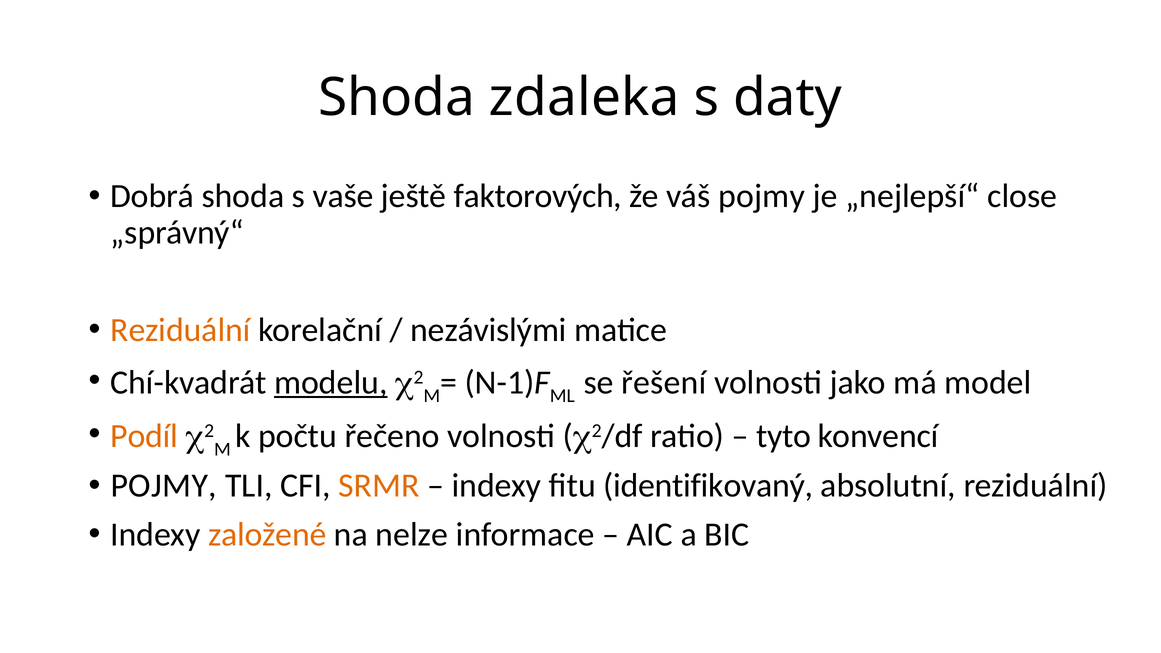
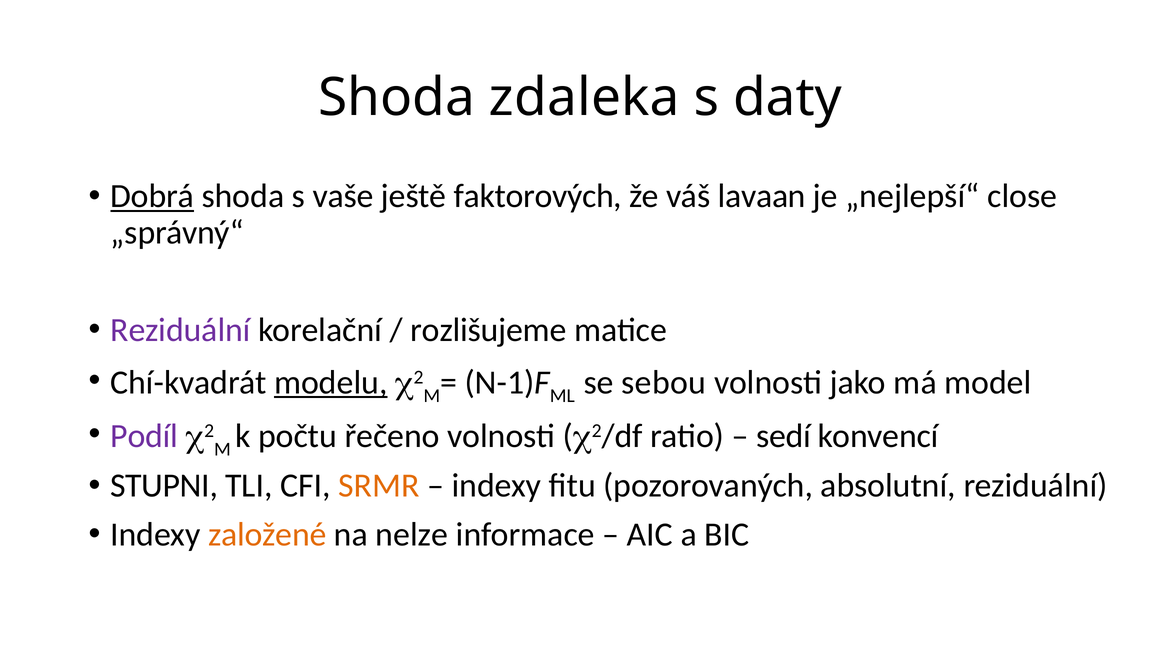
Dobrá underline: none -> present (152, 196)
váš pojmy: pojmy -> lavaan (762, 196)
Reziduální colour: orange -> purple (180, 330)
nezávislými: nezávislými -> rozlišujeme (489, 330)
řešení: řešení -> sebou (664, 383)
Podíl colour: orange -> purple (144, 436)
tyto: tyto -> sedí (783, 436)
POJMY: POJMY -> STUPNI (164, 486)
identifikovaný: identifikovaný -> pozorovaných (708, 486)
